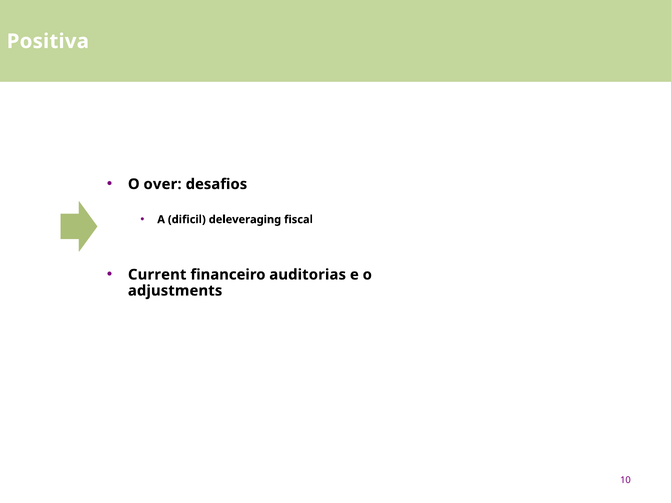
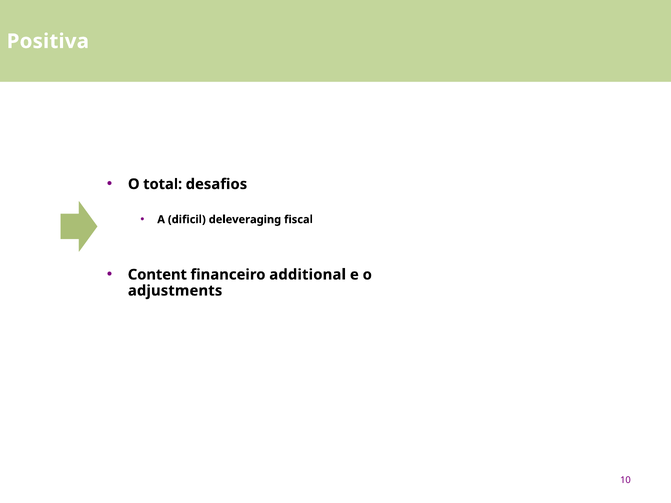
over: over -> total (163, 184)
Current: Current -> Content (157, 275)
auditorias: auditorias -> additional (308, 275)
